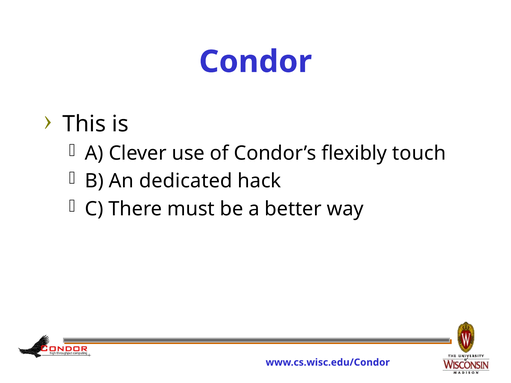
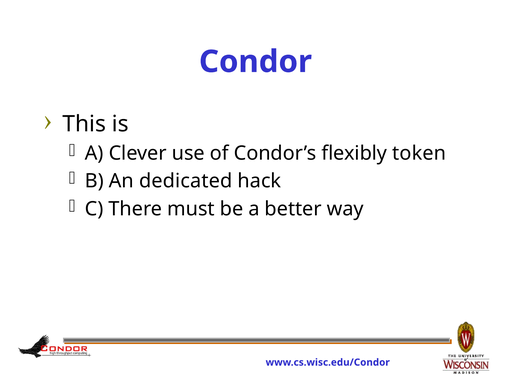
touch: touch -> token (419, 153)
